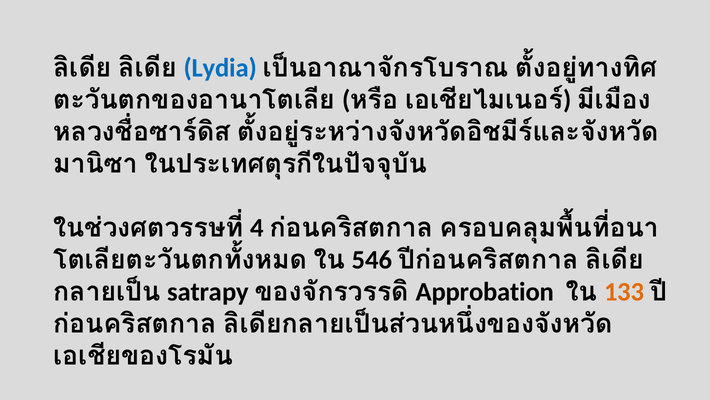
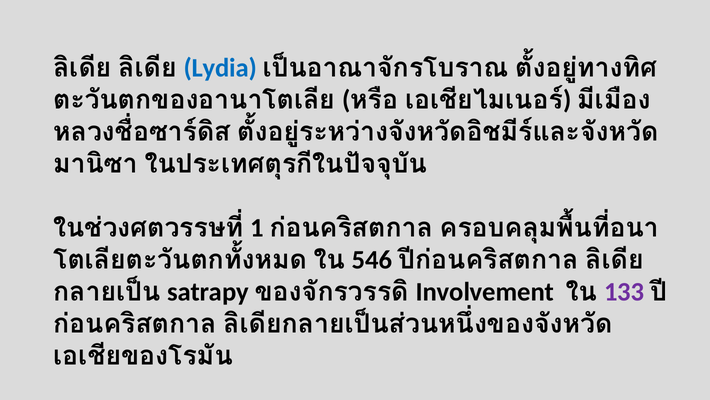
4: 4 -> 1 (257, 227)
Approbation: Approbation -> Involvement (485, 291)
133 colour: orange -> purple (624, 291)
